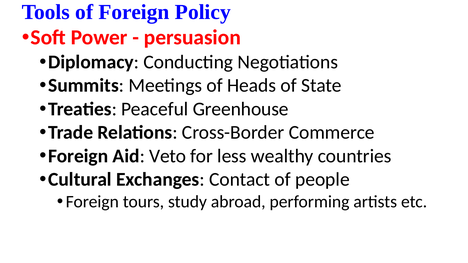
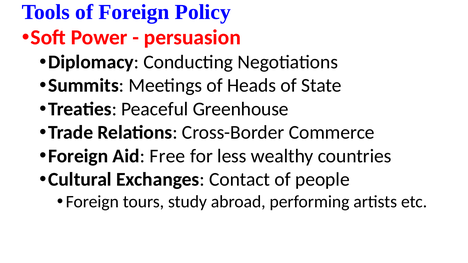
Veto: Veto -> Free (167, 156)
